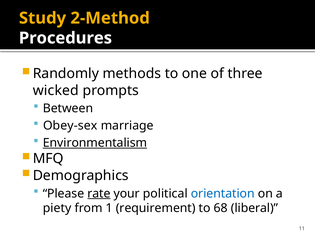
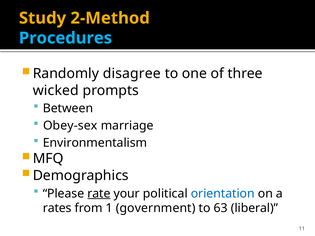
Procedures colour: white -> light blue (65, 38)
methods: methods -> disagree (132, 74)
Environmentalism underline: present -> none (95, 143)
piety: piety -> rates (57, 208)
requirement: requirement -> government (156, 208)
68: 68 -> 63 (221, 208)
